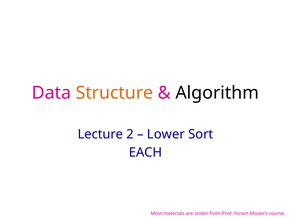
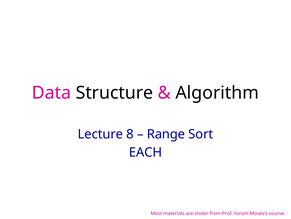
Structure colour: orange -> black (114, 92)
2: 2 -> 8 (130, 134)
Lower: Lower -> Range (166, 134)
